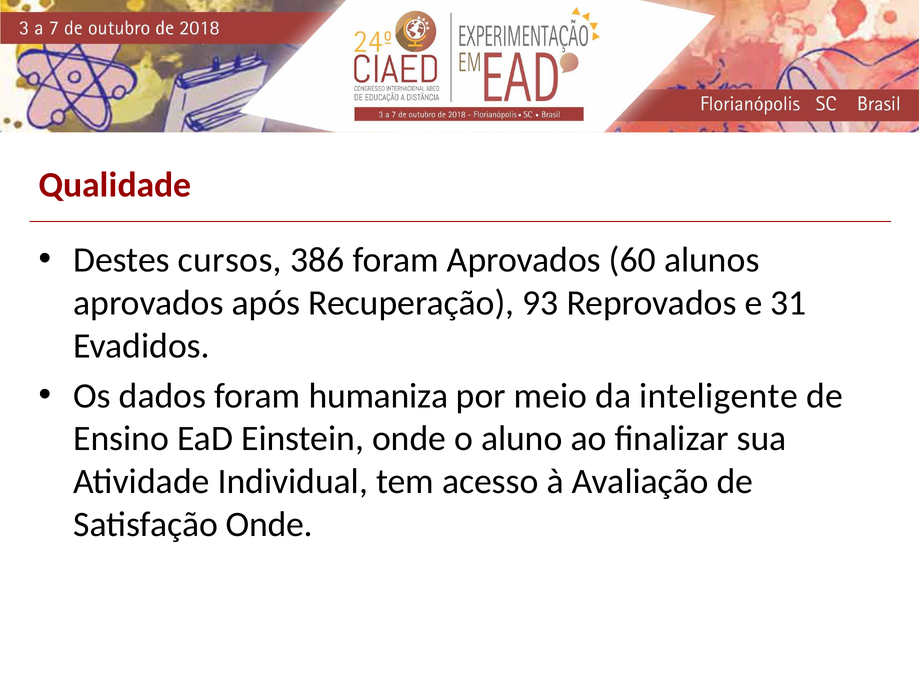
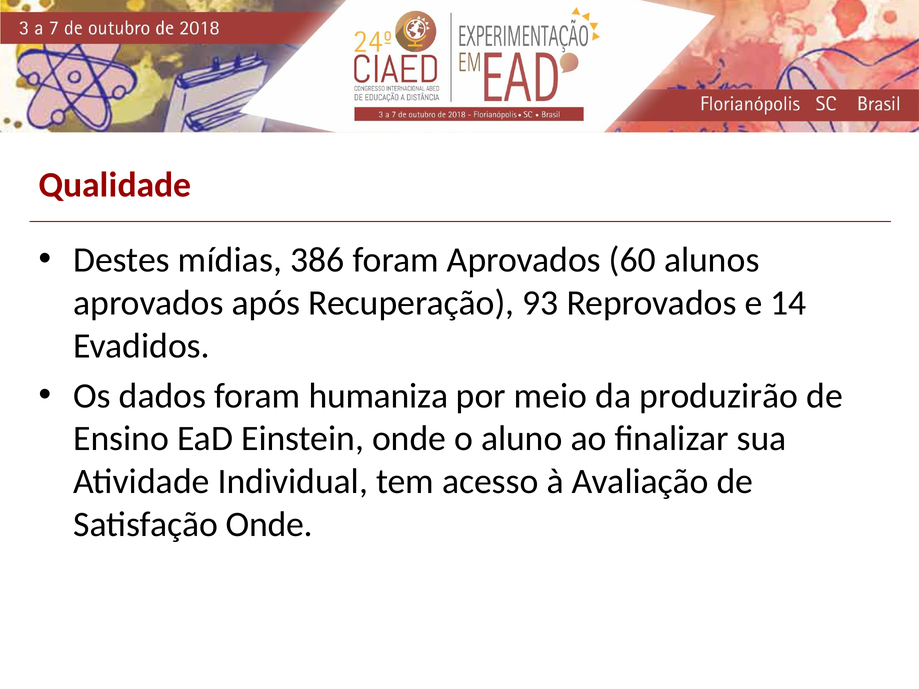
cursos: cursos -> mídias (230, 260)
31: 31 -> 14 (788, 303)
inteligente: inteligente -> produzirão (719, 396)
